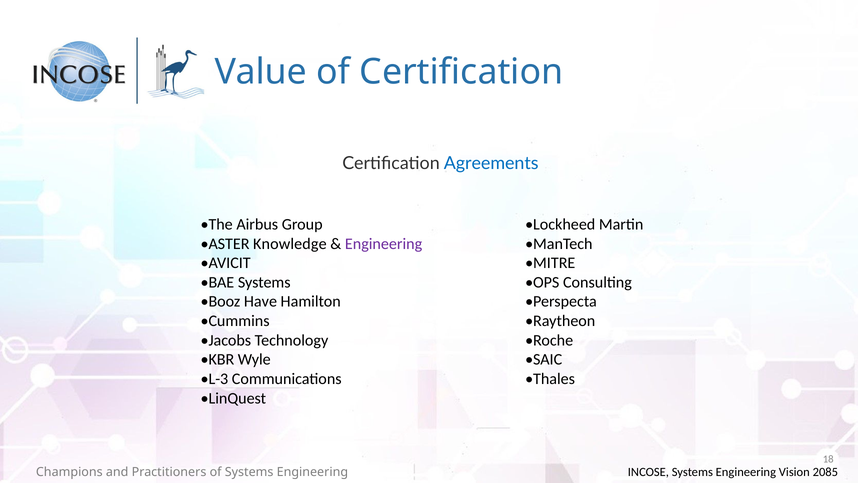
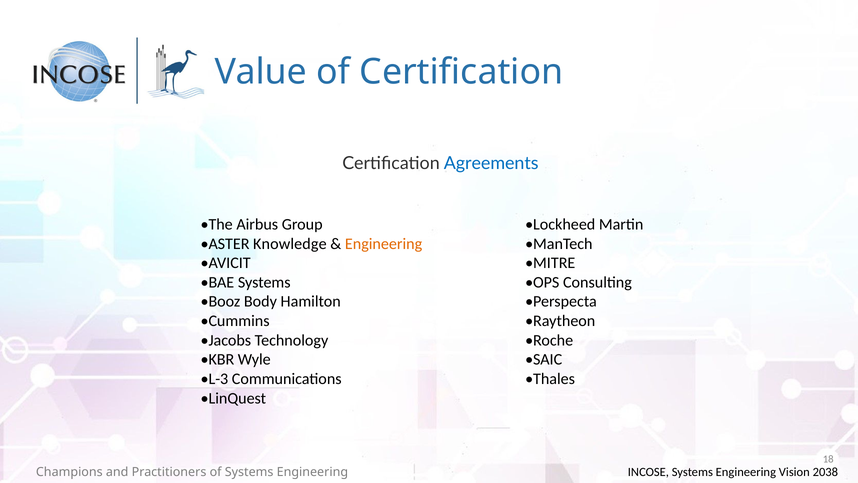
Engineering colour: purple -> orange (384, 244)
Have: Have -> Body (260, 301)
2085: 2085 -> 2038 (825, 472)
